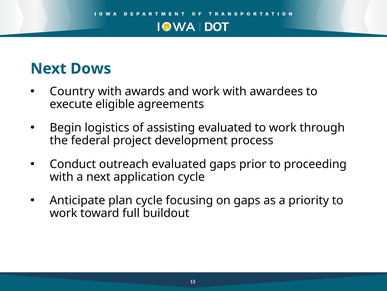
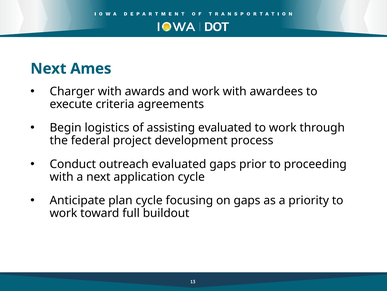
Dows: Dows -> Ames (91, 68)
Country: Country -> Charger (72, 91)
eligible: eligible -> criteria (115, 104)
